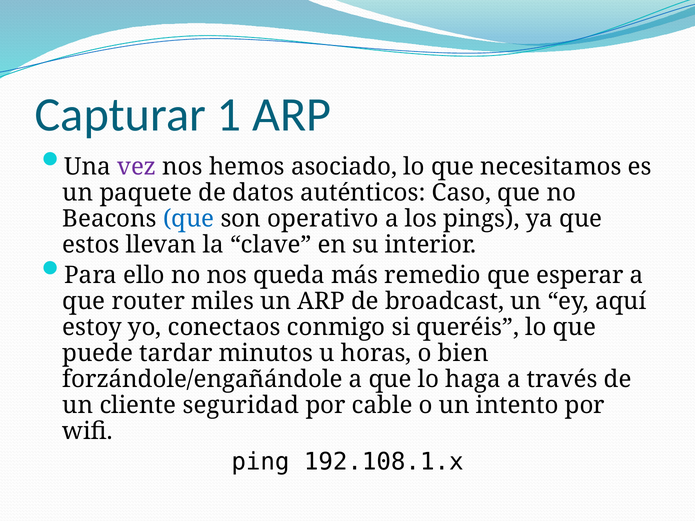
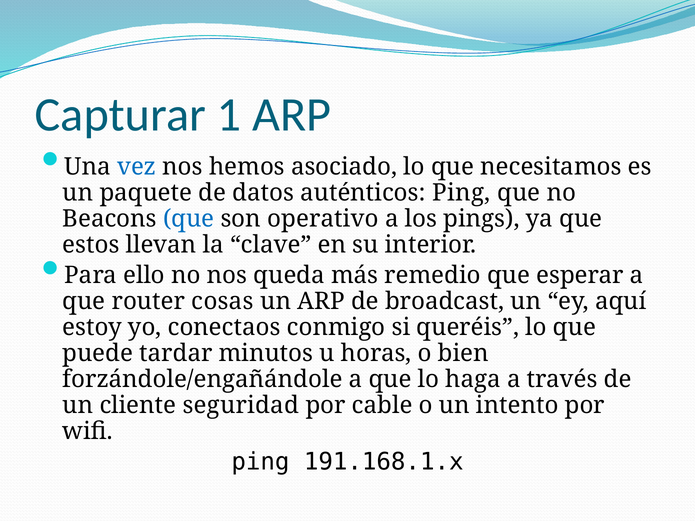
vez colour: purple -> blue (137, 167)
auténticos Caso: Caso -> Ping (461, 193)
miles: miles -> cosas (223, 301)
192.108.1.x: 192.108.1.x -> 191.168.1.x (384, 462)
